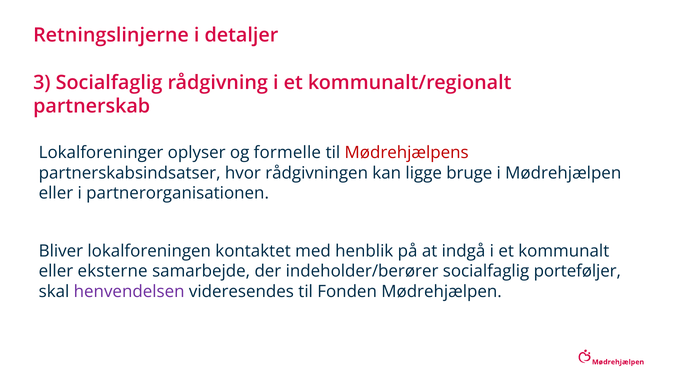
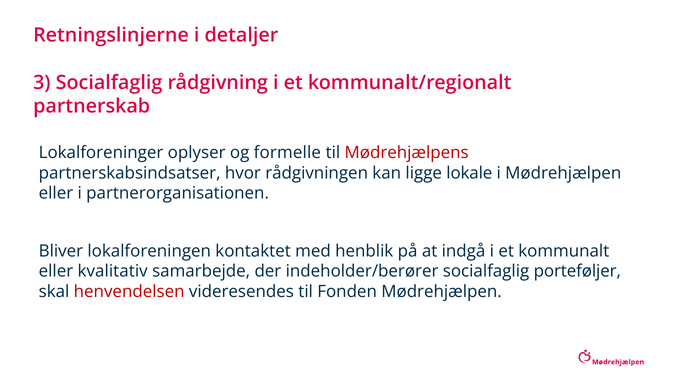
bruge: bruge -> lokale (469, 173)
eksterne: eksterne -> kvalitativ (113, 272)
henvendelsen colour: purple -> red (129, 292)
